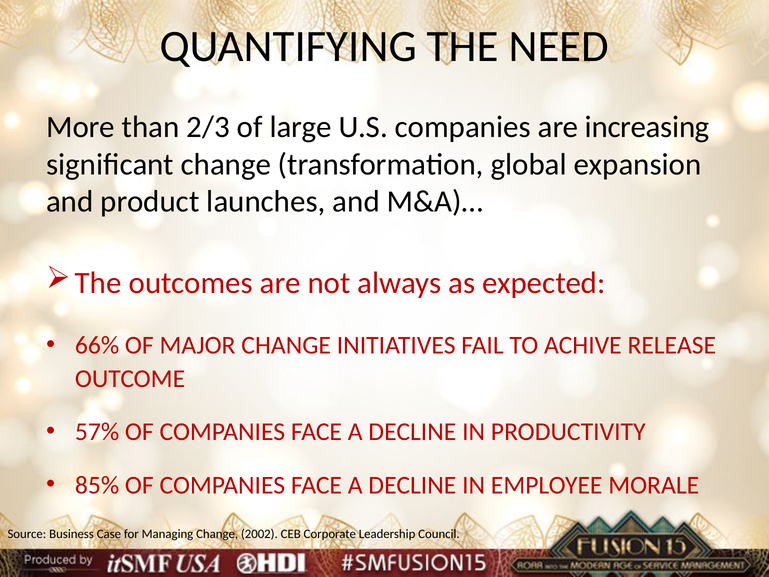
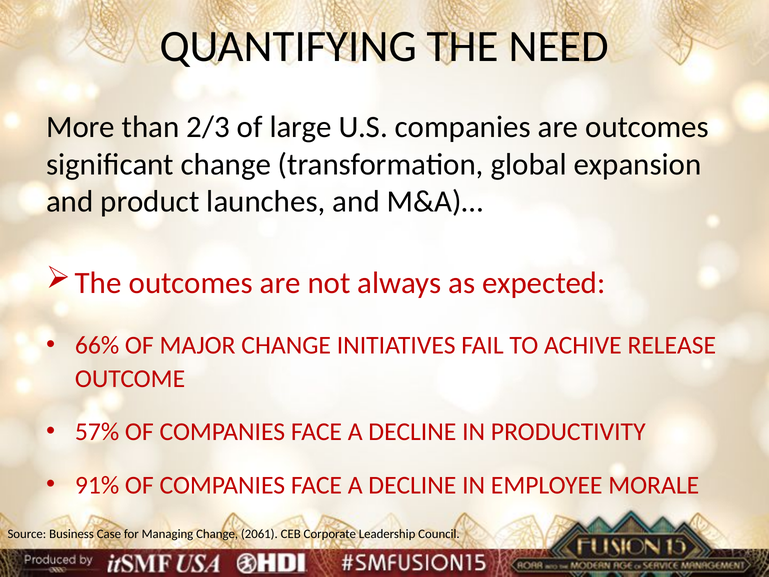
are increasing: increasing -> outcomes (647, 127)
85%: 85% -> 91% (97, 485)
2002: 2002 -> 2061 (259, 534)
